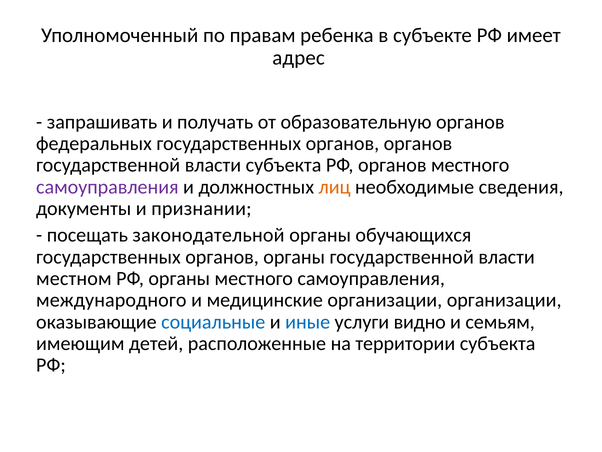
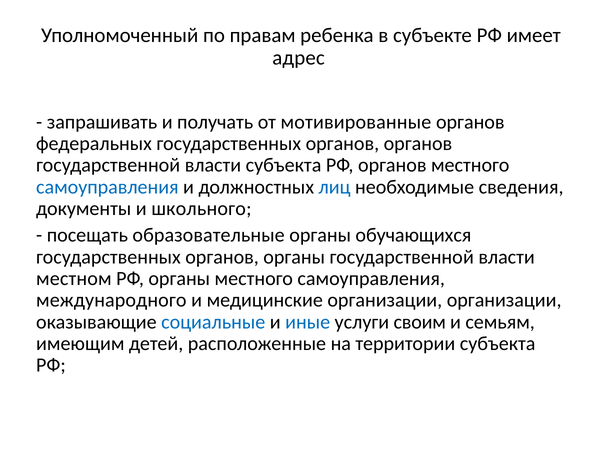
образовательную: образовательную -> мотивированные (356, 122)
самоуправления colour: purple -> blue (107, 187)
лиц colour: orange -> blue (335, 187)
признании: признании -> школьного (201, 208)
законодательной: законодательной -> образовательные (209, 235)
видно: видно -> своим (420, 322)
